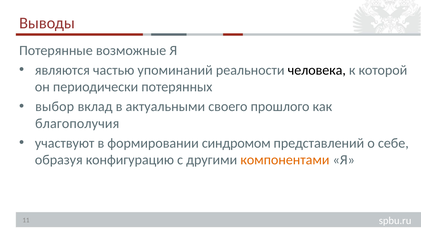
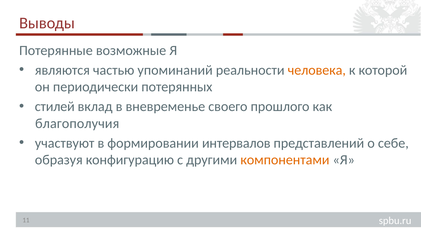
человека colour: black -> orange (317, 70)
выбор: выбор -> стилей (55, 106)
актуальными: актуальными -> вневременье (165, 106)
синдромом: синдромом -> интервалов (236, 143)
